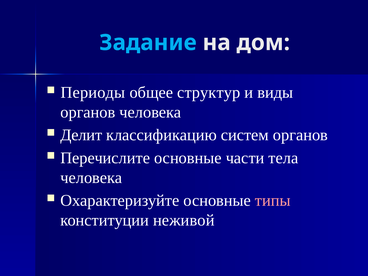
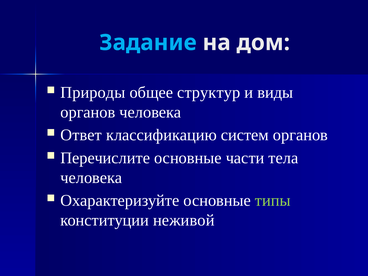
Периоды: Периоды -> Природы (93, 93)
Делит: Делит -> Ответ (81, 135)
типы colour: pink -> light green (273, 201)
